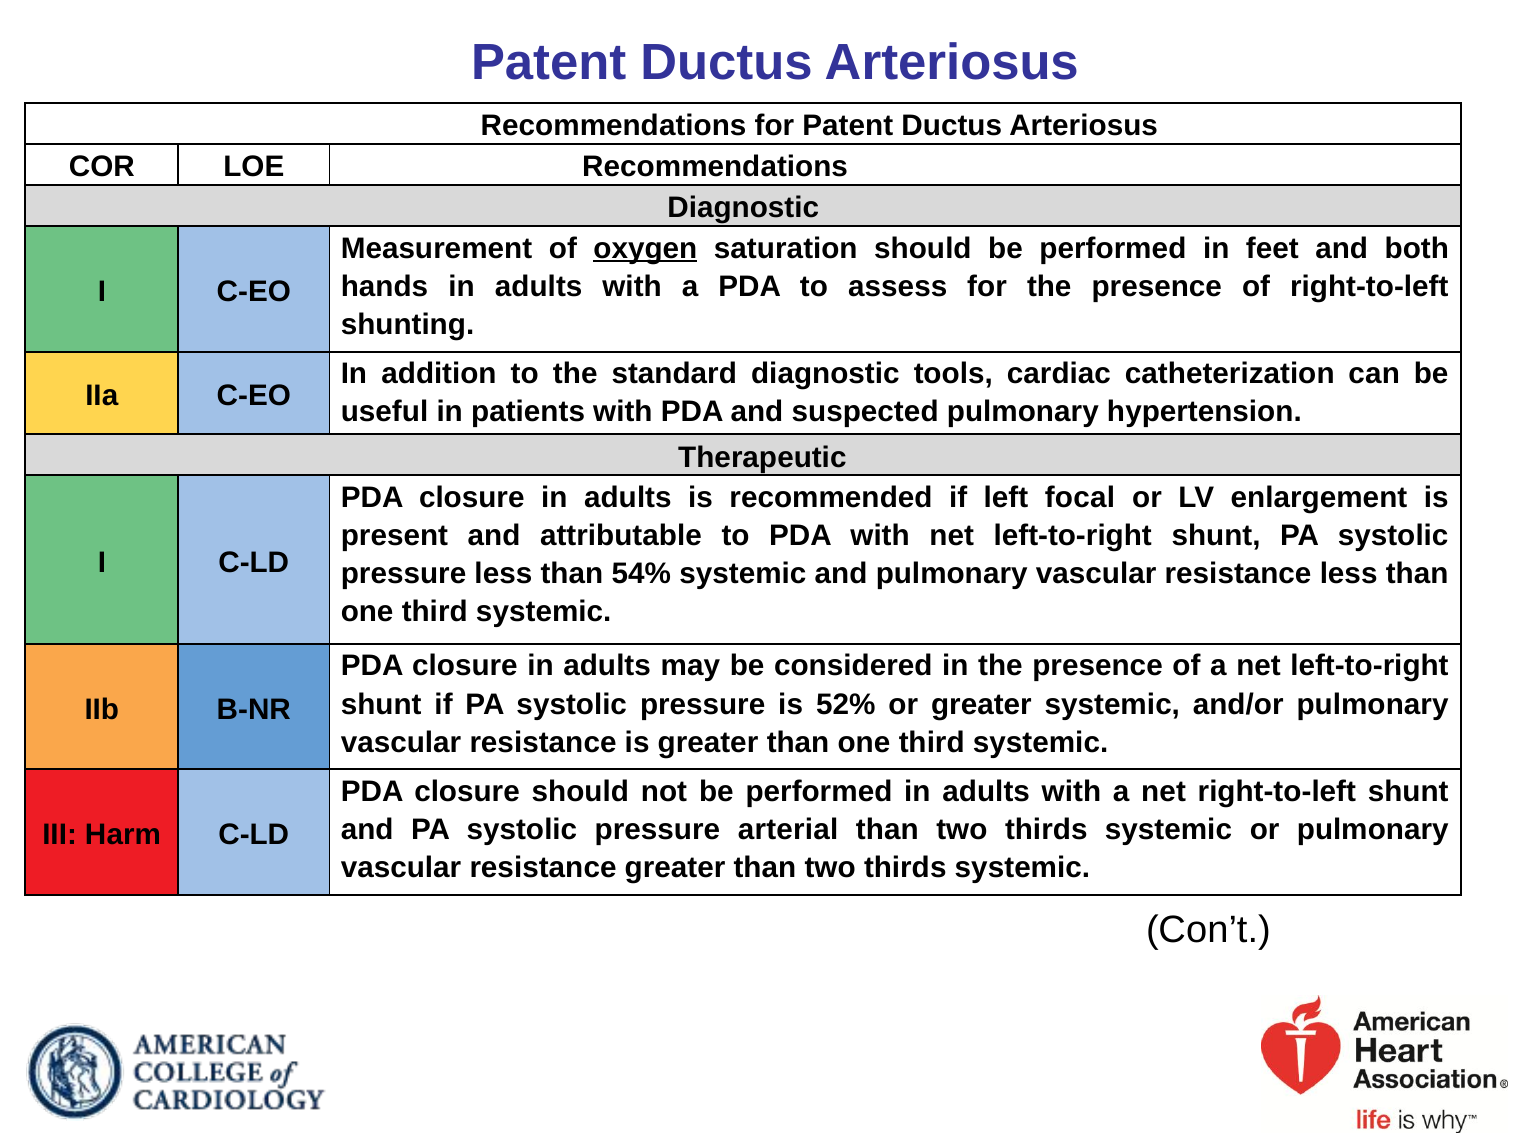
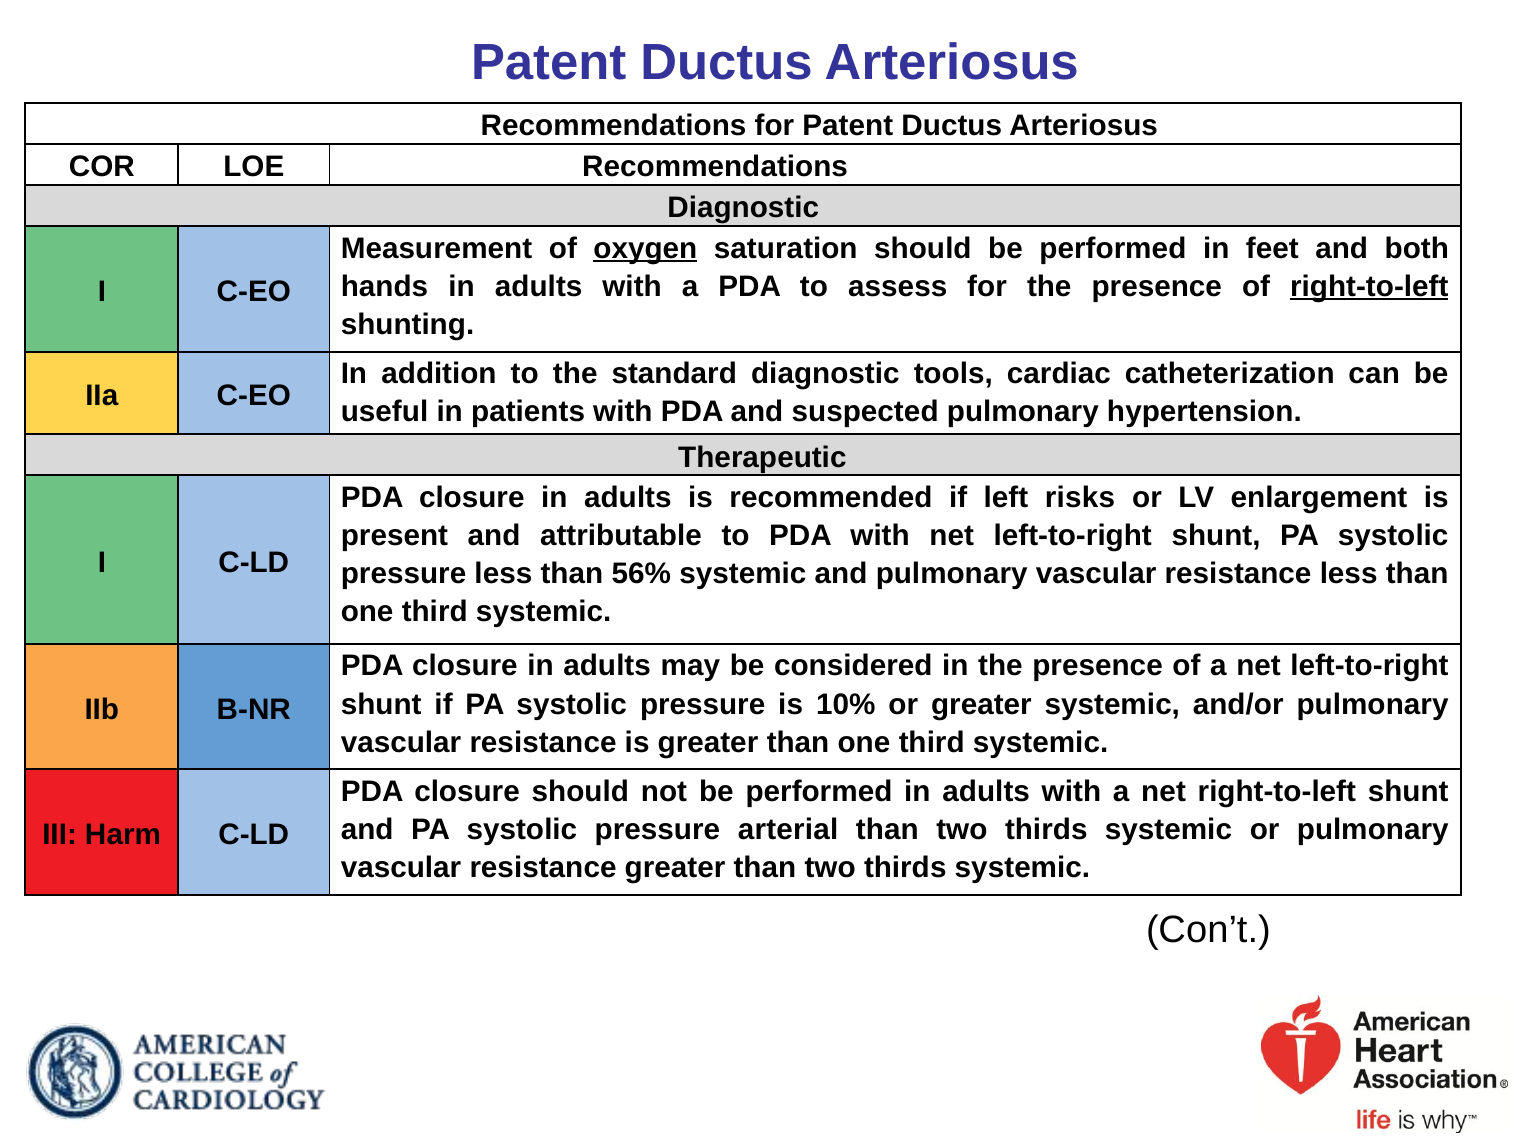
right-to-left underline: none -> present (1369, 287)
focal: focal -> risks (1080, 498)
54%: 54% -> 56% (641, 574)
52%: 52% -> 10% (846, 705)
